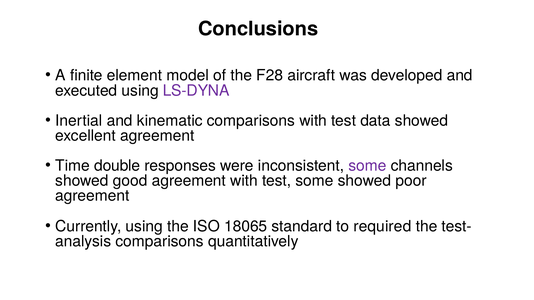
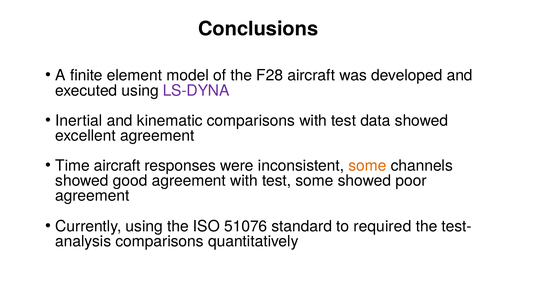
Time double: double -> aircraft (117, 166)
some colour: purple -> orange (367, 166)
18065: 18065 -> 51076 (246, 227)
